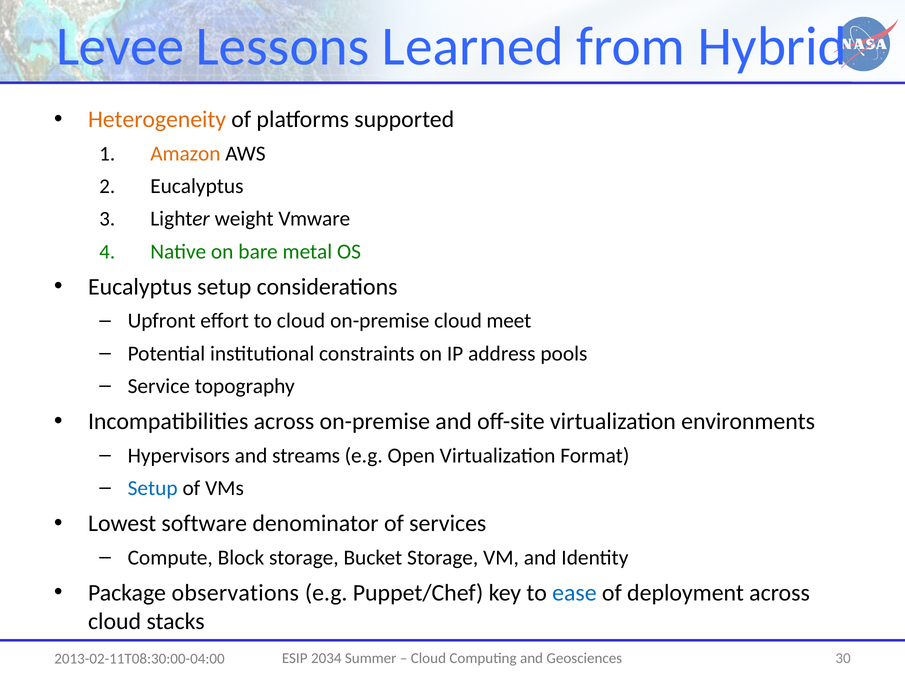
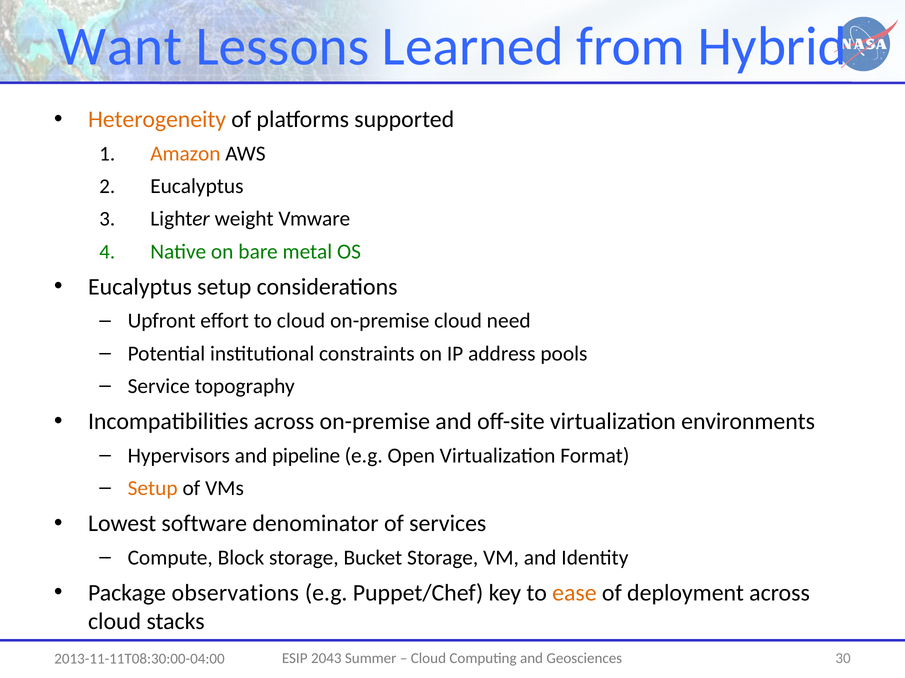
Levee: Levee -> Want (120, 46)
meet: meet -> need (509, 321)
streams: streams -> pipeline (306, 456)
Setup colour: blue -> orange (153, 489)
ease colour: blue -> orange (574, 594)
2034: 2034 -> 2043 (326, 659)
2013-02-11T08:30:00-04:00: 2013-02-11T08:30:00-04:00 -> 2013-11-11T08:30:00-04:00 (140, 659)
